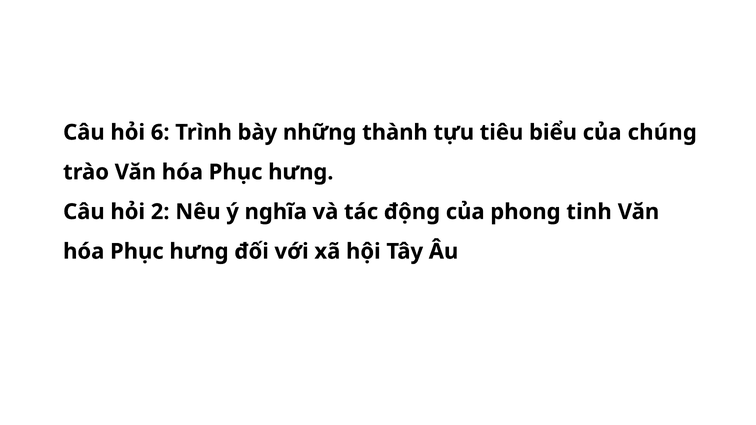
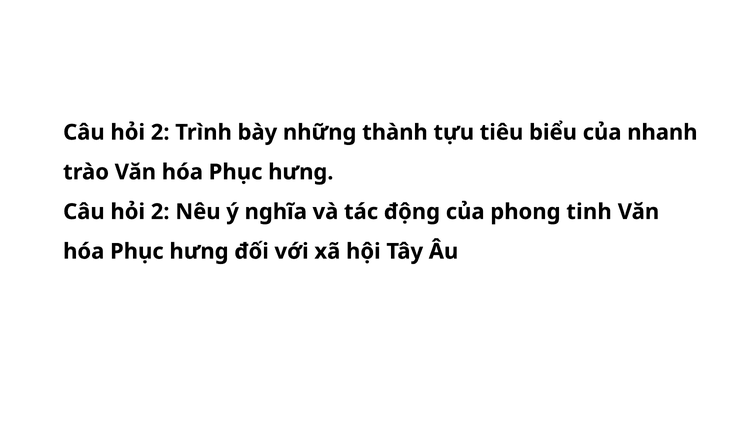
6: 6 -> 2 (160, 132)
chúng: chúng -> nhanh (662, 132)
